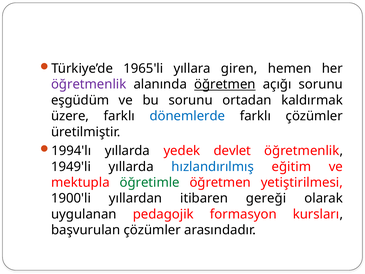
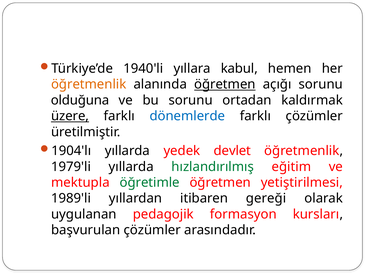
1965'li: 1965'li -> 1940'li (143, 68)
giren: giren -> kabul (239, 68)
öğretmenlik colour: purple -> orange (89, 84)
eşgüdüm: eşgüdüm -> olduğuna (80, 100)
üzere underline: none -> present (70, 116)
1994'lı: 1994'lı -> 1904'lı (71, 151)
1949'li: 1949'li -> 1979'li (71, 166)
hızlandırılmış colour: blue -> green (213, 166)
1900'li: 1900'li -> 1989'li (71, 198)
